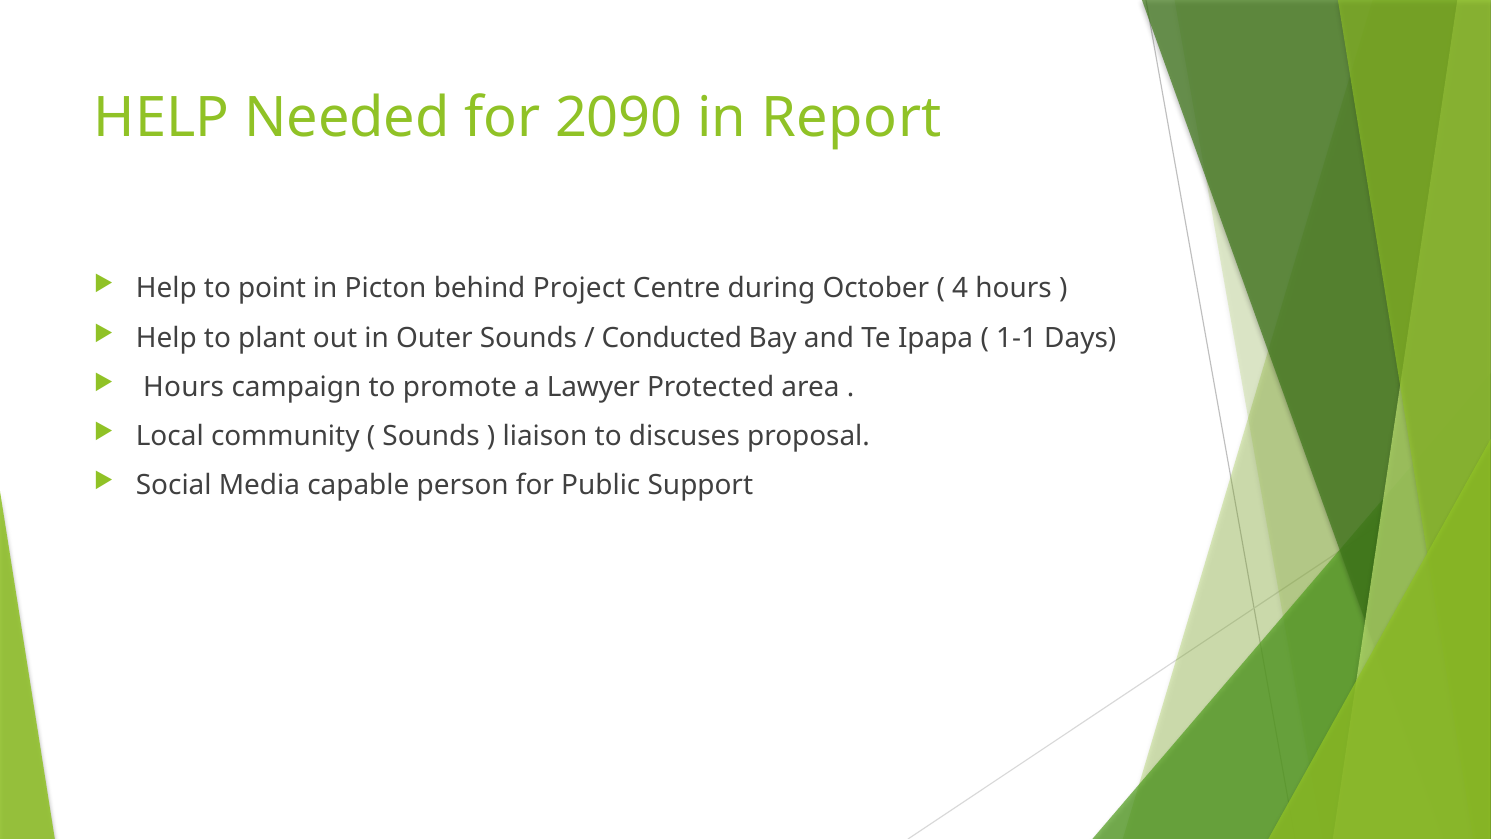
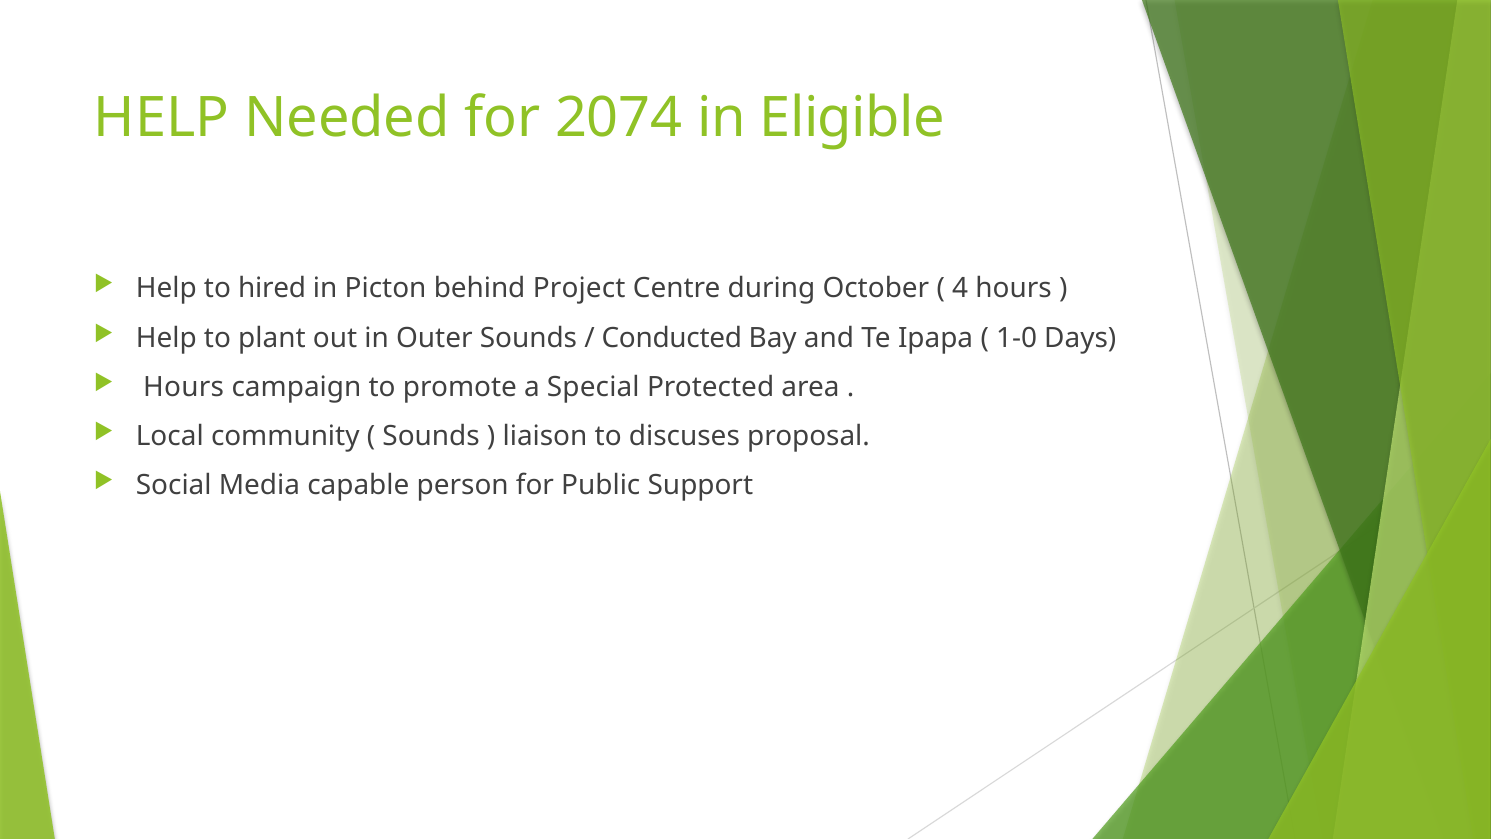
2090: 2090 -> 2074 (619, 118)
Report: Report -> Eligible (852, 118)
point: point -> hired (272, 289)
1-1: 1-1 -> 1-0 (1017, 338)
Lawyer: Lawyer -> Special (593, 387)
